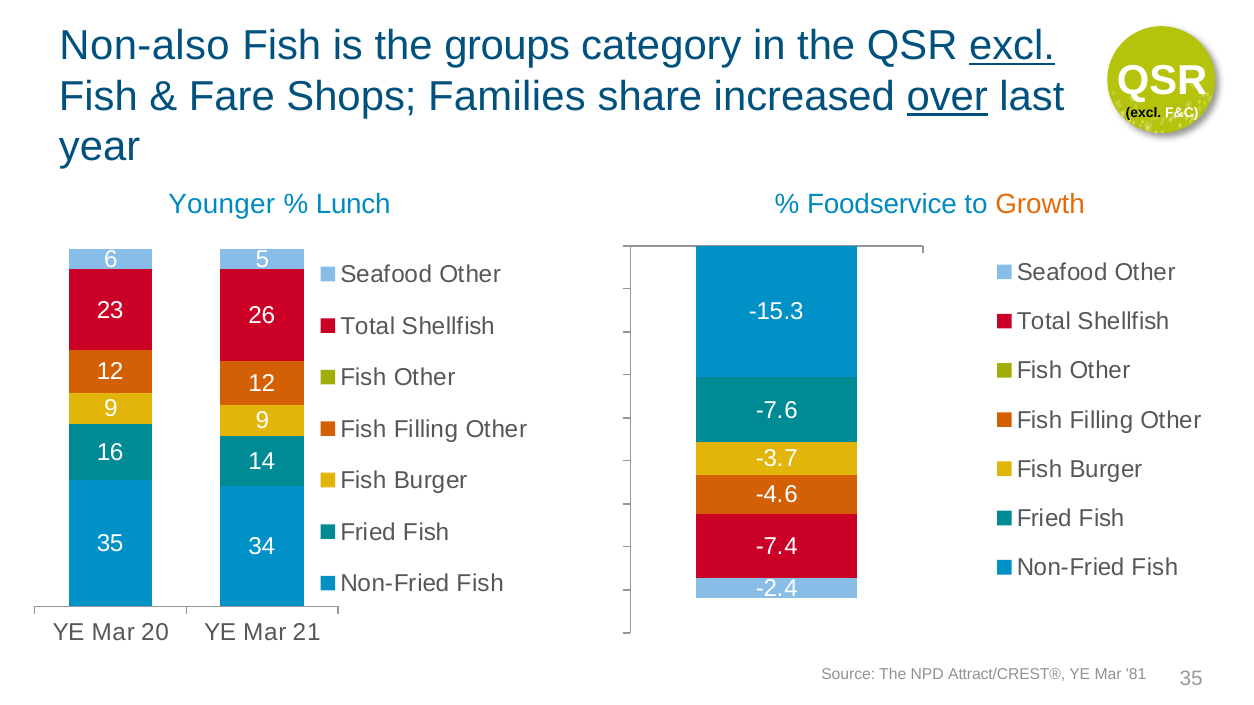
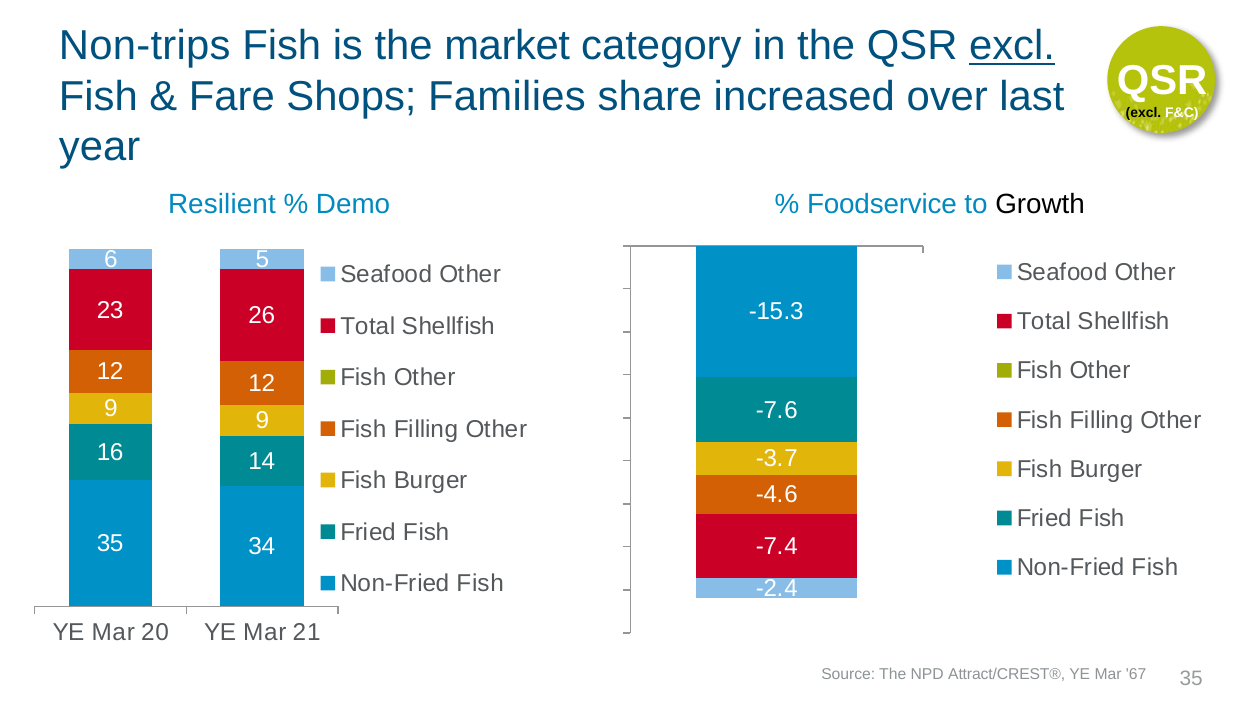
Non-also: Non-also -> Non-trips (145, 46)
groups: groups -> market (507, 46)
over underline: present -> none (947, 96)
Younger: Younger -> Resilient (222, 205)
Lunch: Lunch -> Demo (353, 205)
Growth colour: orange -> black (1040, 205)
81: 81 -> 67 (1136, 675)
